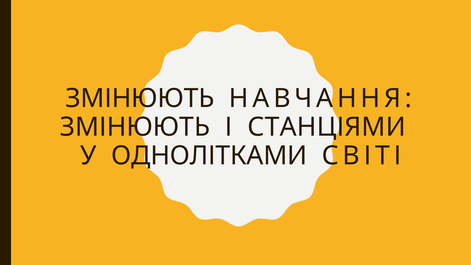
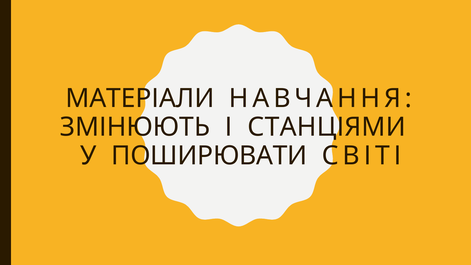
ЗМІНЮЮТЬ: ЗМІНЮЮТЬ -> МАТЕРІАЛИ (140, 99)
ОДНОЛІТКАМИ: ОДНОЛІТКАМИ -> ПОШИРЮВАТИ (209, 156)
